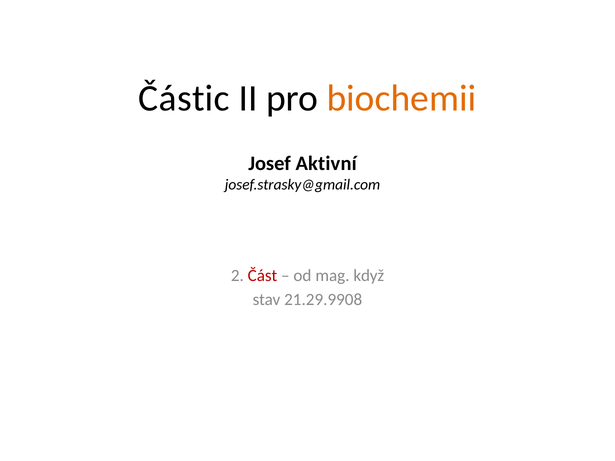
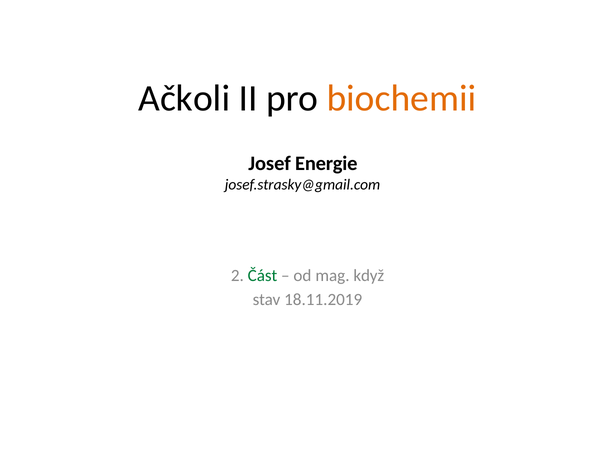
Částic: Částic -> Ačkoli (184, 99)
Aktivní: Aktivní -> Energie (326, 164)
Část colour: red -> green (263, 276)
21.29.9908: 21.29.9908 -> 18.11.2019 (323, 300)
